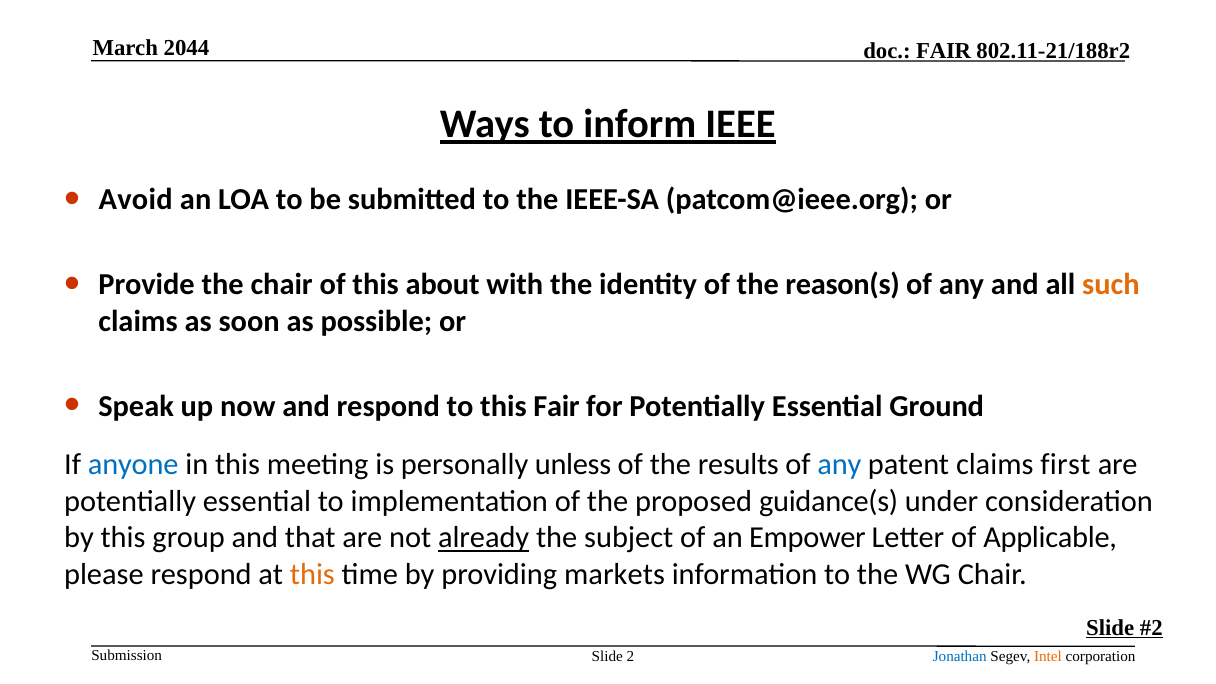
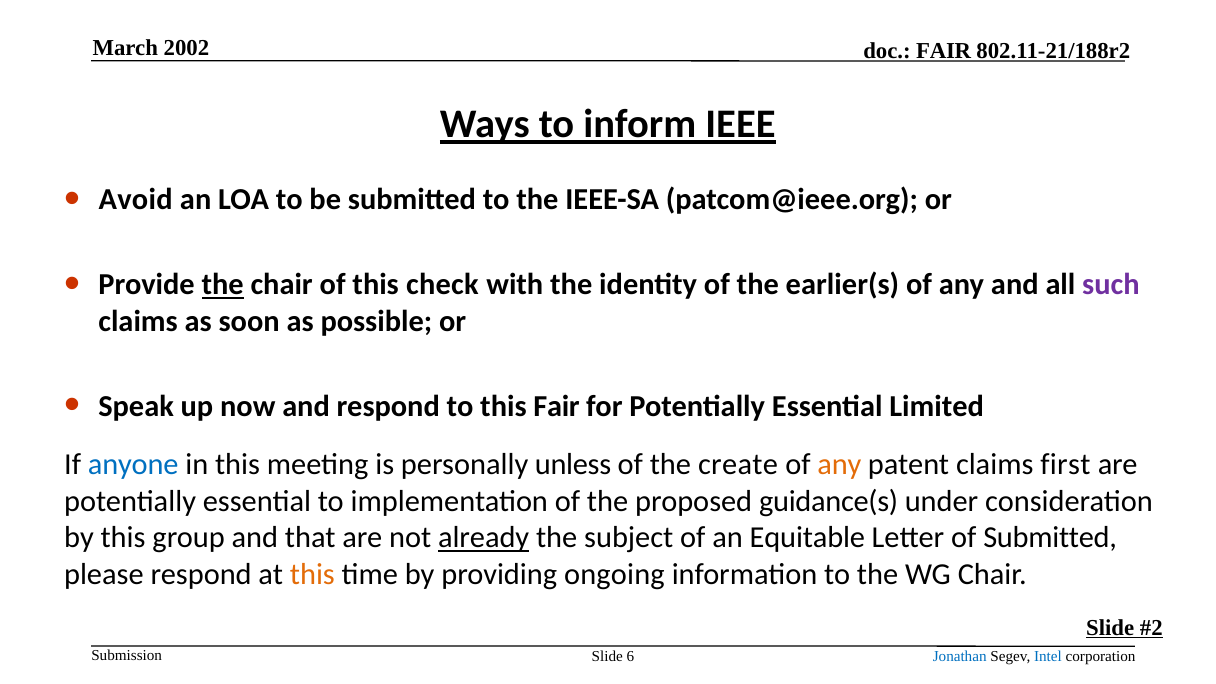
2044: 2044 -> 2002 (186, 48)
the underline: none -> present (223, 285)
about: about -> check (442, 285)
reason(s: reason(s -> earlier(s (842, 285)
such colour: orange -> purple (1111, 285)
Ground: Ground -> Limited (937, 406)
results: results -> create (738, 465)
any colour: blue -> orange (839, 465)
Empower: Empower -> Equitable (807, 538)
of Applicable: Applicable -> Submitted (1050, 538)
markets: markets -> ongoing (614, 574)
2: 2 -> 6 (630, 656)
Intel colour: orange -> blue (1048, 656)
